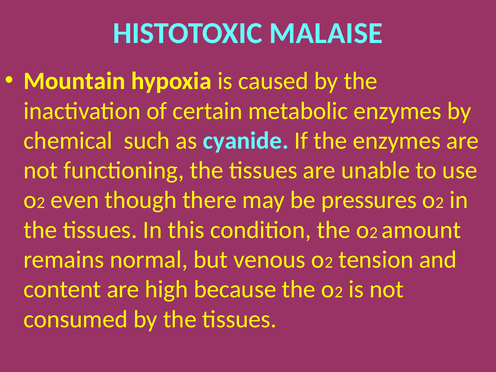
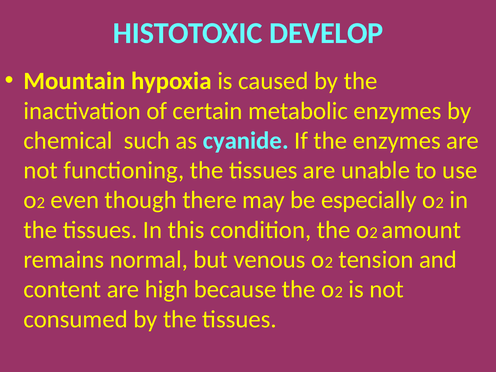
MALAISE: MALAISE -> DEVELOP (326, 33)
pressures: pressures -> especially (369, 200)
